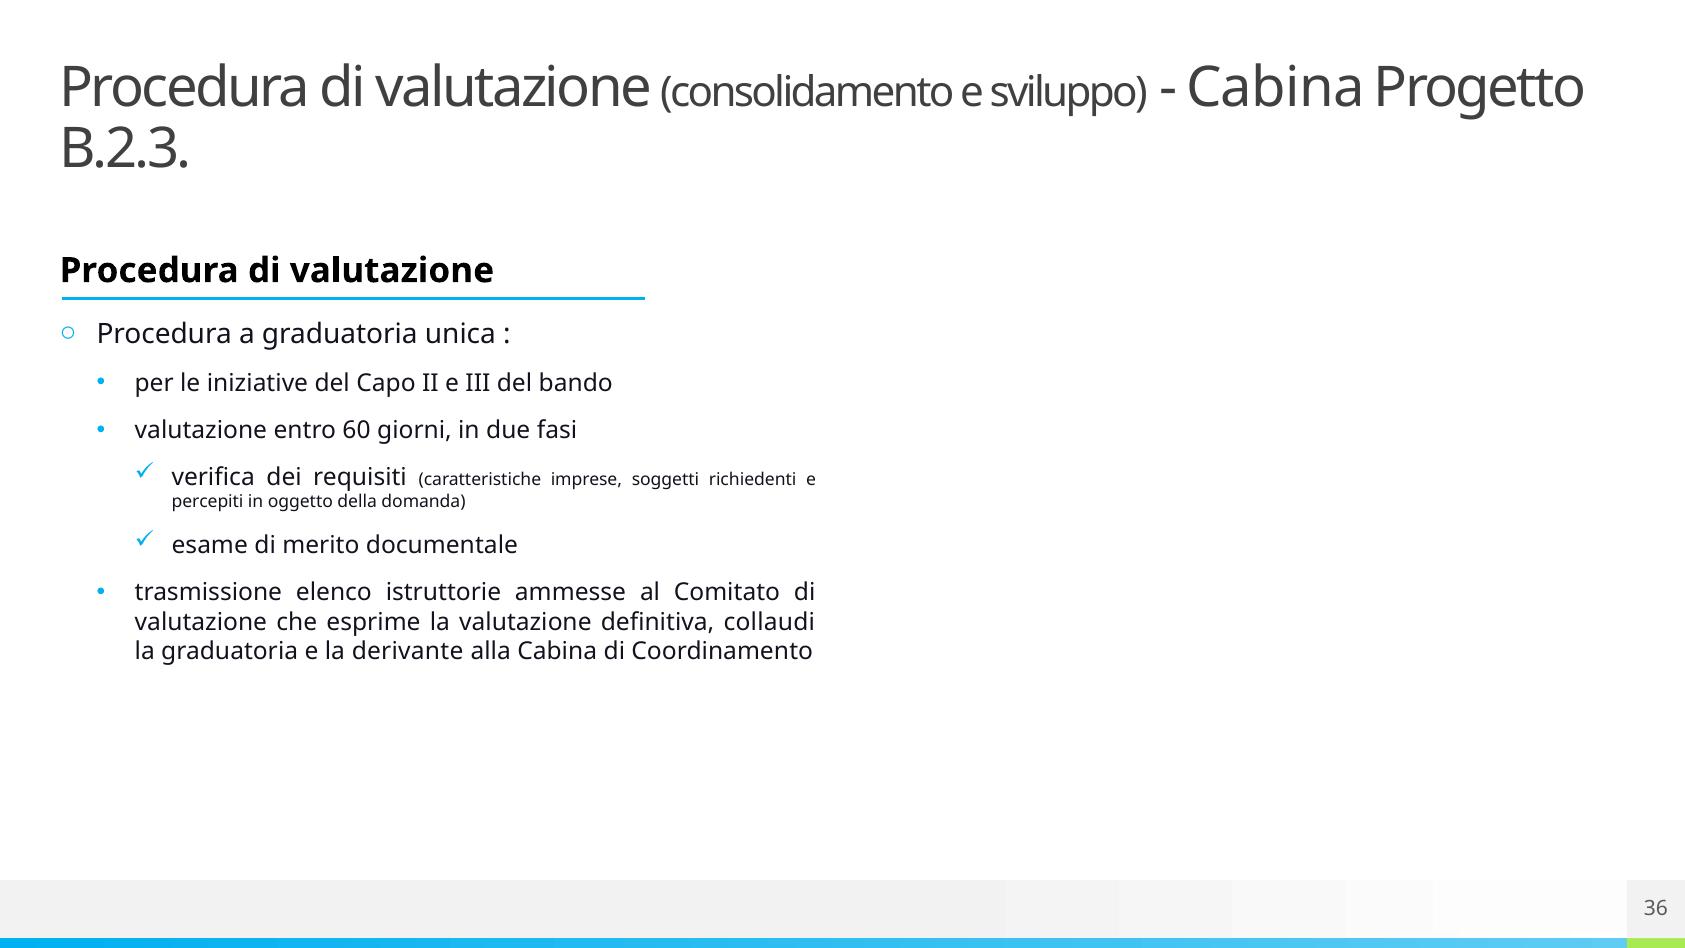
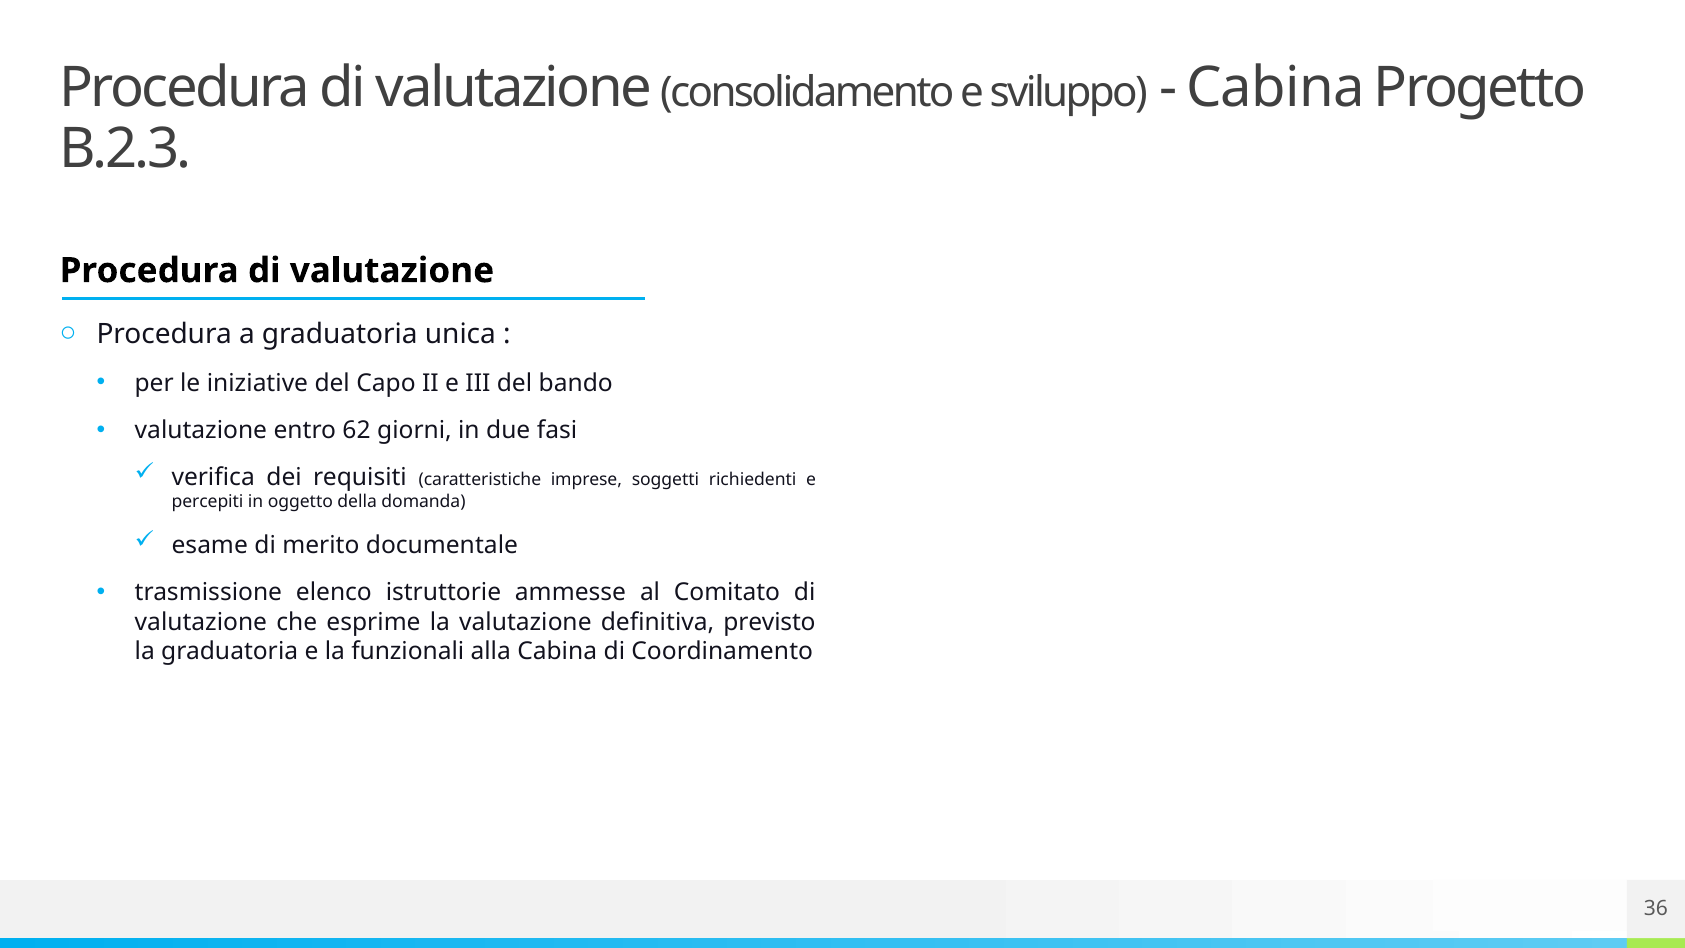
60: 60 -> 62 (357, 430)
collaudi: collaudi -> previsto (770, 622)
derivante: derivante -> funzionali (408, 651)
